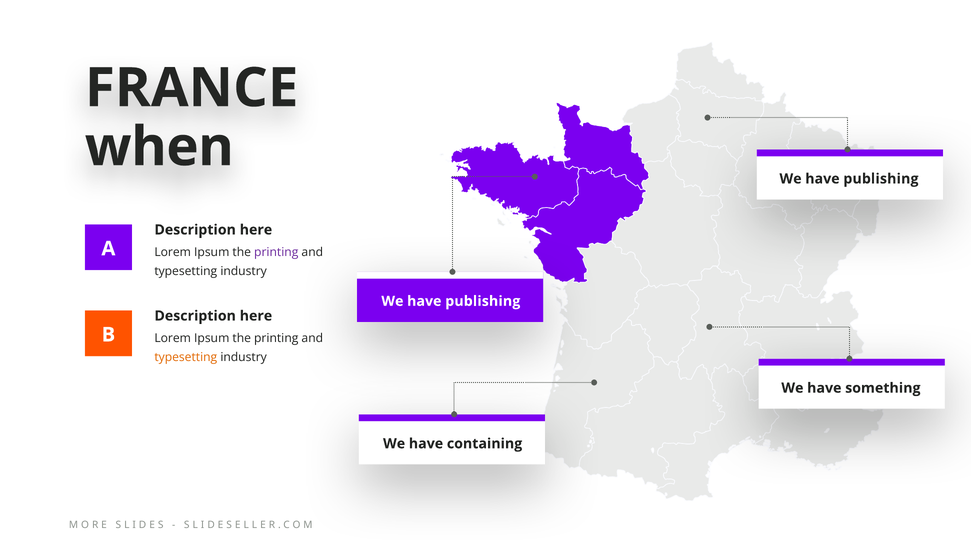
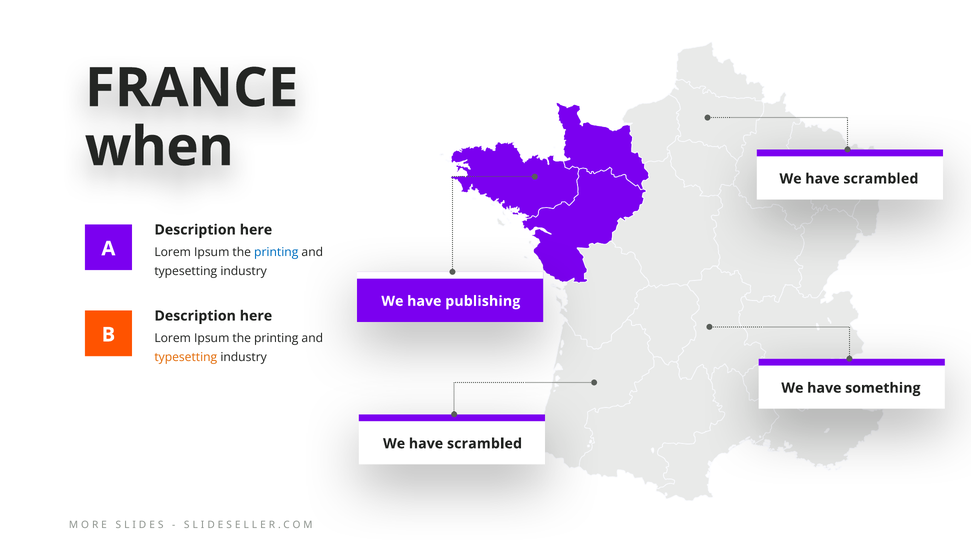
publishing: publishing -> scrambled (881, 179)
printing colour: purple -> blue (276, 252)
containing: containing -> scrambled (484, 444)
